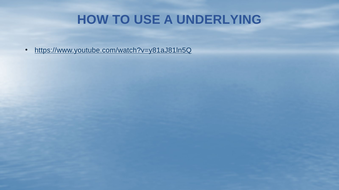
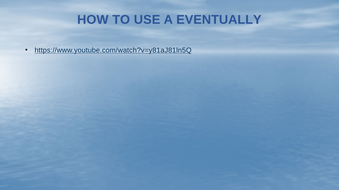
UNDERLYING: UNDERLYING -> EVENTUALLY (219, 20)
